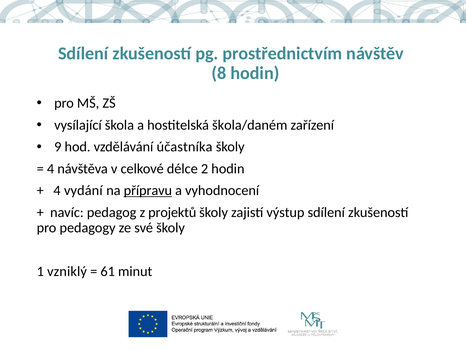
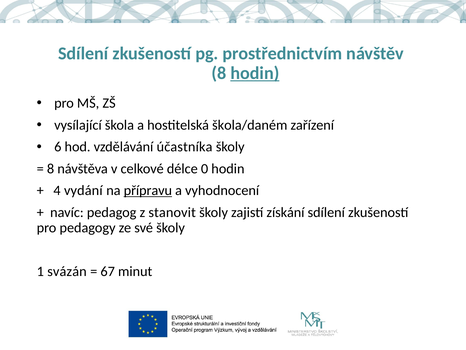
hodin underline: none -> present (255, 73)
9: 9 -> 6 (58, 147)
4: 4 -> 8 (51, 168)
2: 2 -> 0 (205, 168)
projektů: projektů -> stanovit (172, 212)
výstup: výstup -> získání (285, 212)
vzniklý: vzniklý -> svázán (67, 271)
61: 61 -> 67 (108, 271)
